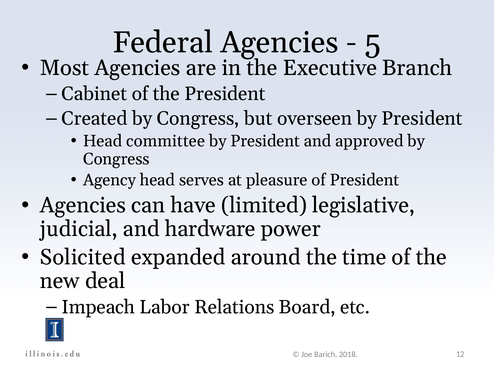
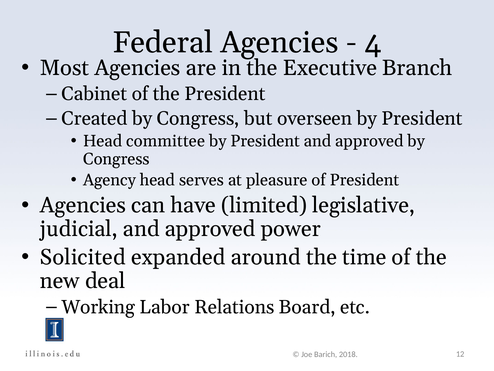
5: 5 -> 4 (373, 42)
judicial and hardware: hardware -> approved (210, 229)
Impeach: Impeach -> Working (98, 307)
